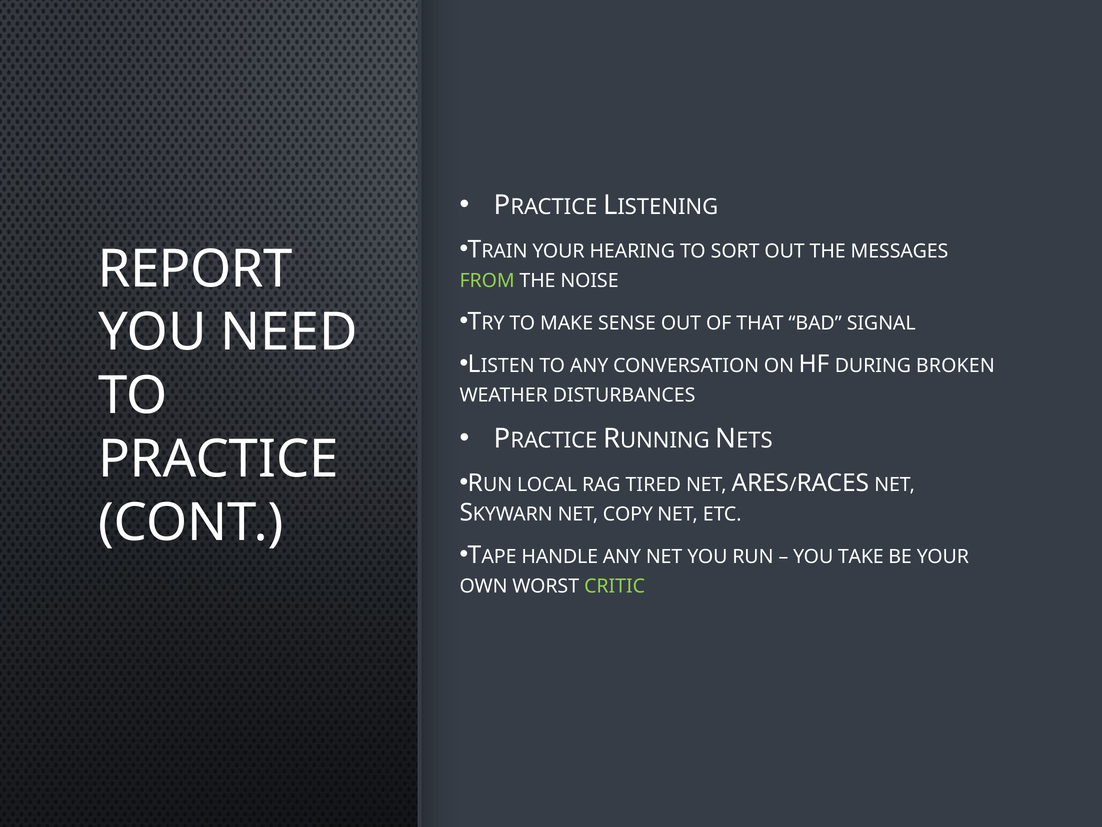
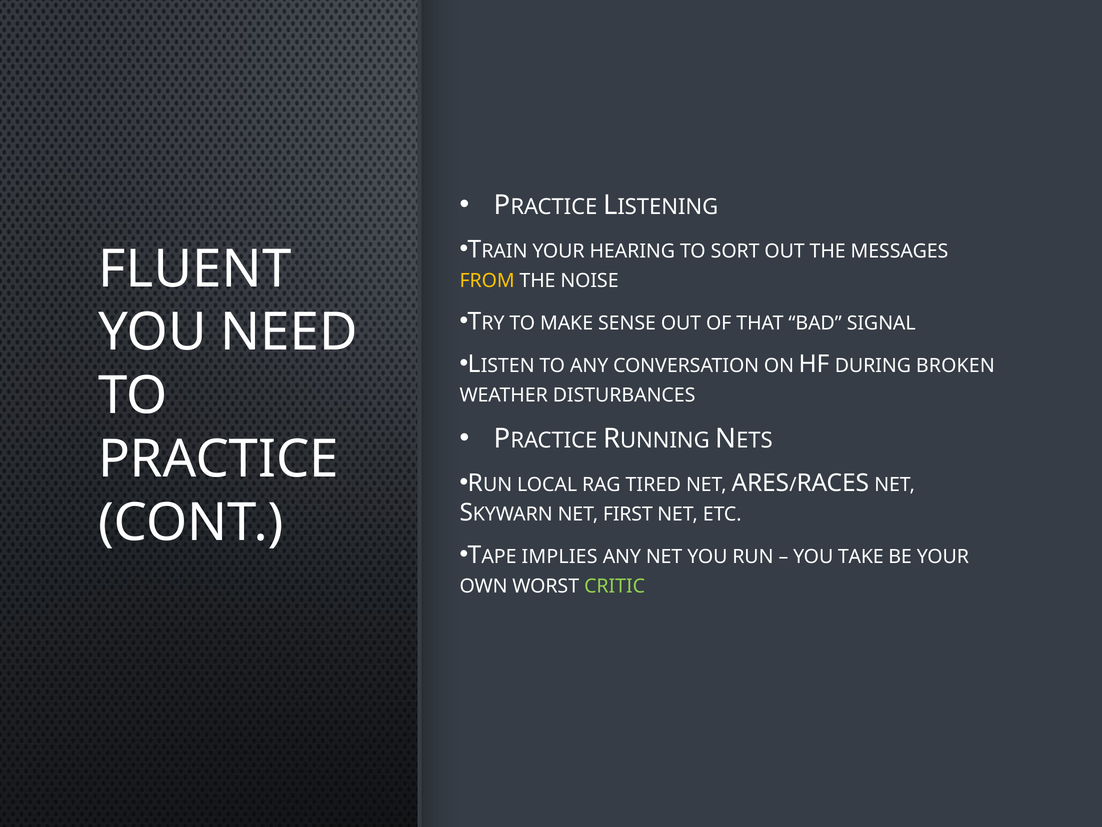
REPORT: REPORT -> FLUENT (195, 269)
FROM colour: light green -> yellow (487, 280)
COPY: COPY -> FIRST (628, 514)
HANDLE: HANDLE -> IMPLIES (560, 556)
